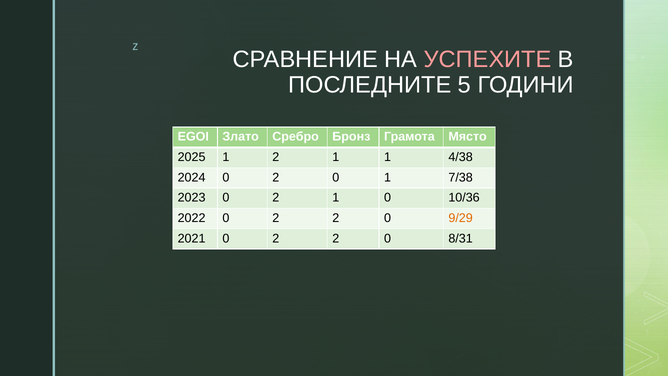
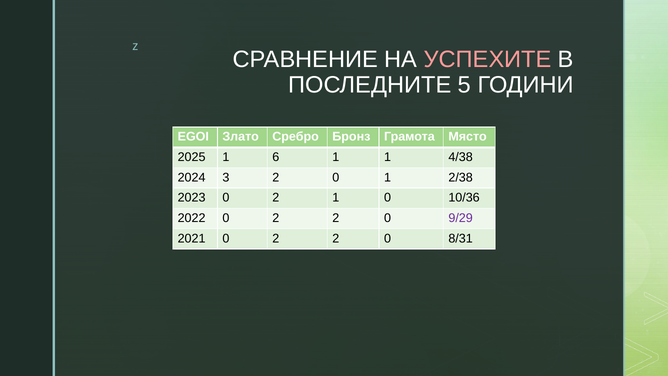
1 2: 2 -> 6 (276, 157)
2024 0: 0 -> 3 (226, 177)
7/38: 7/38 -> 2/38 (461, 177)
9/29 colour: orange -> purple (461, 218)
